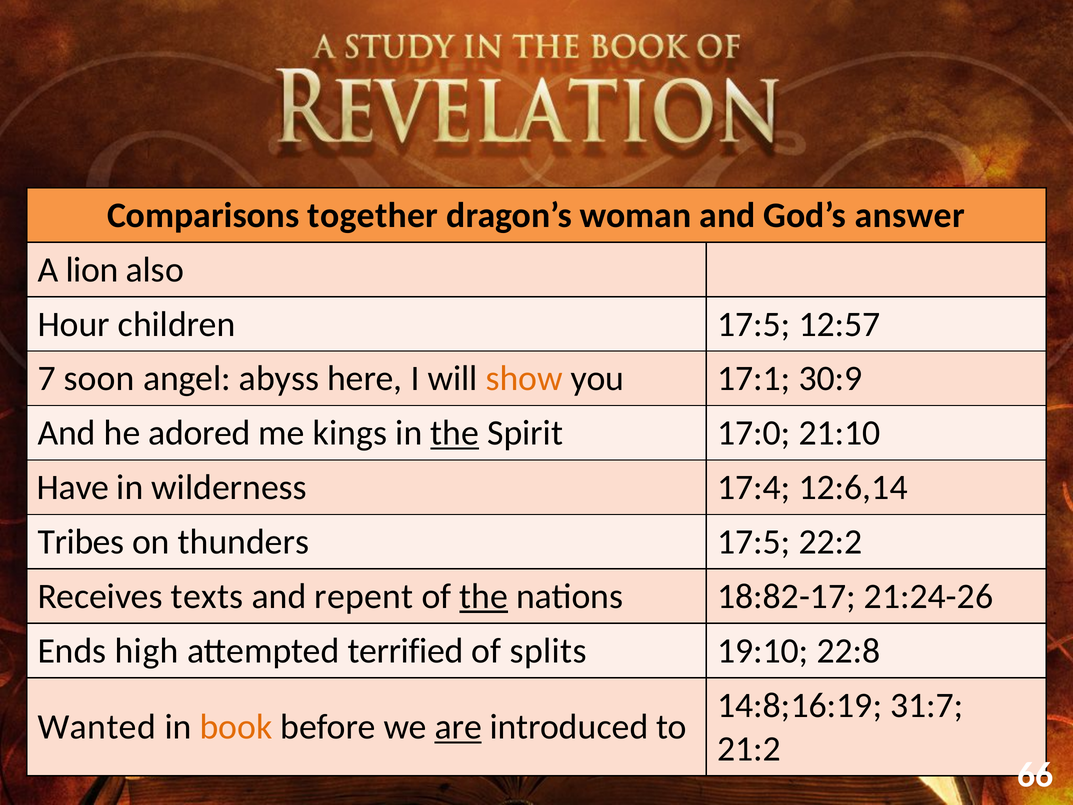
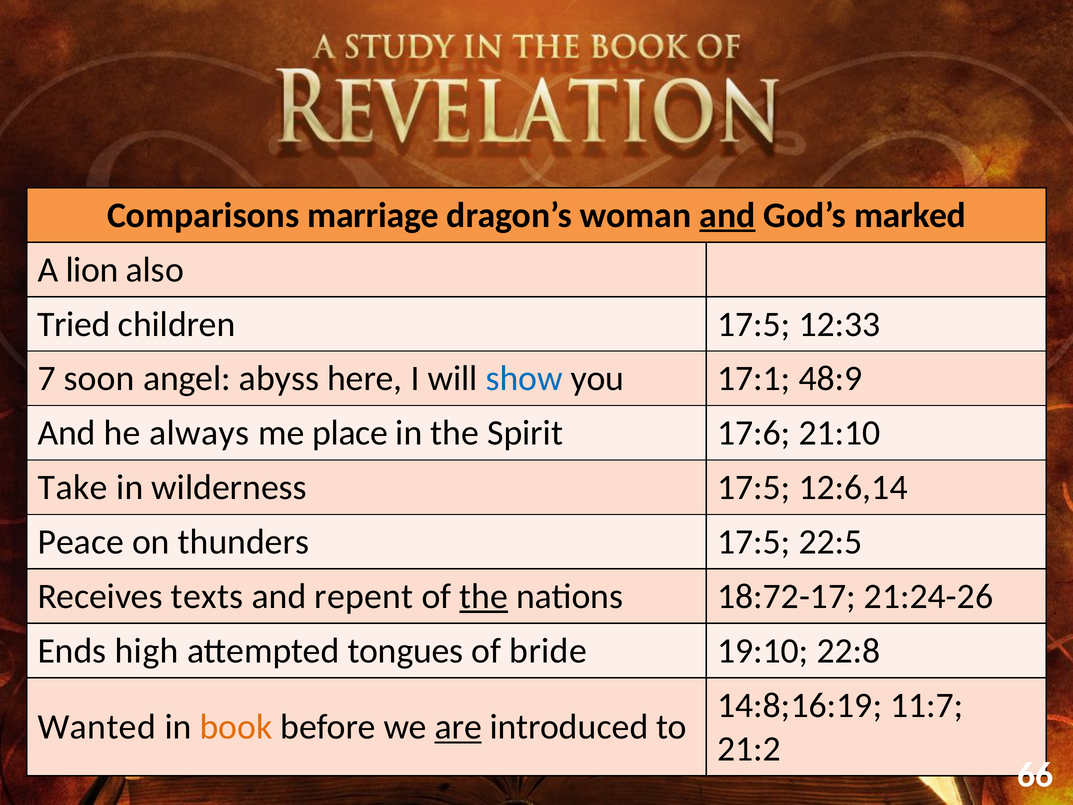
together: together -> marriage (373, 215)
and underline: none -> present (727, 215)
answer: answer -> marked (910, 215)
Hour: Hour -> Tried (74, 324)
12:57: 12:57 -> 12:33 (840, 324)
show colour: orange -> blue (524, 379)
30:9: 30:9 -> 48:9 (830, 379)
adored: adored -> always (199, 433)
kings: kings -> place (350, 433)
the underline: present -> none (455, 433)
17:0: 17:0 -> 17:6 (754, 433)
Have: Have -> Take (73, 487)
wilderness 17:4: 17:4 -> 17:5 (754, 487)
Tribes: Tribes -> Peace (81, 542)
22:2: 22:2 -> 22:5 (830, 542)
18:82-17: 18:82-17 -> 18:72-17 (786, 596)
terrified: terrified -> tongues (405, 651)
splits: splits -> bride (548, 651)
31:7: 31:7 -> 11:7 (927, 705)
